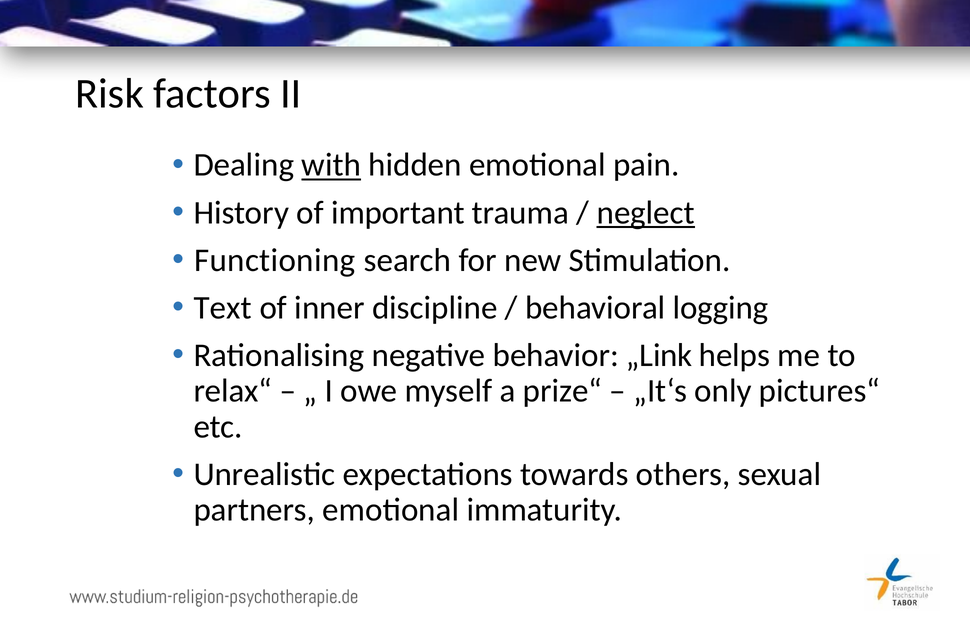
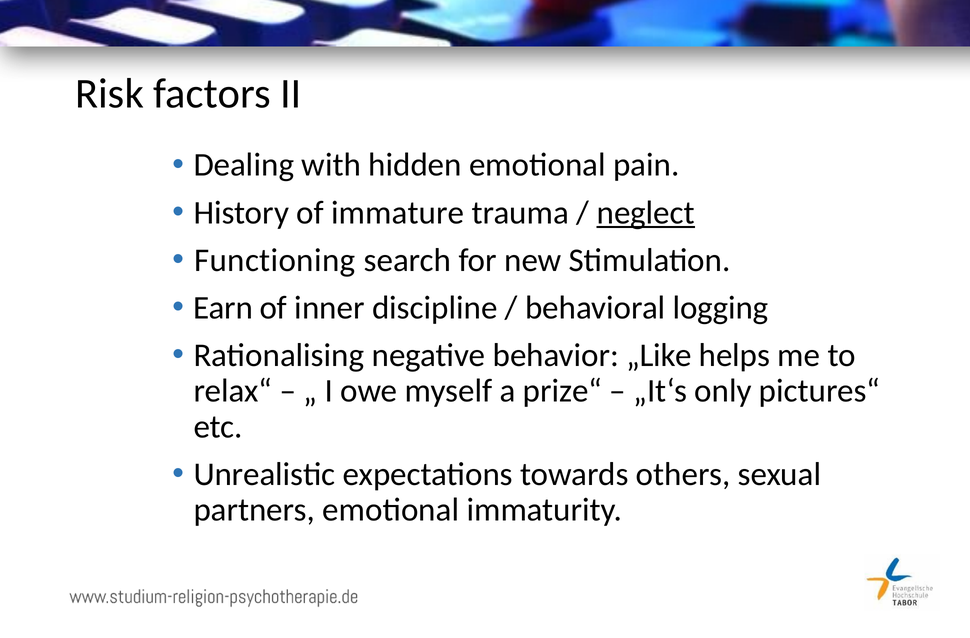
with underline: present -> none (331, 165)
important: important -> immature (398, 212)
Text: Text -> Earn (223, 307)
„Link: „Link -> „Like (659, 355)
